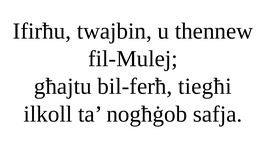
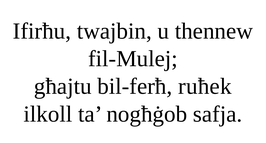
tiegħi: tiegħi -> ruħek (205, 87)
